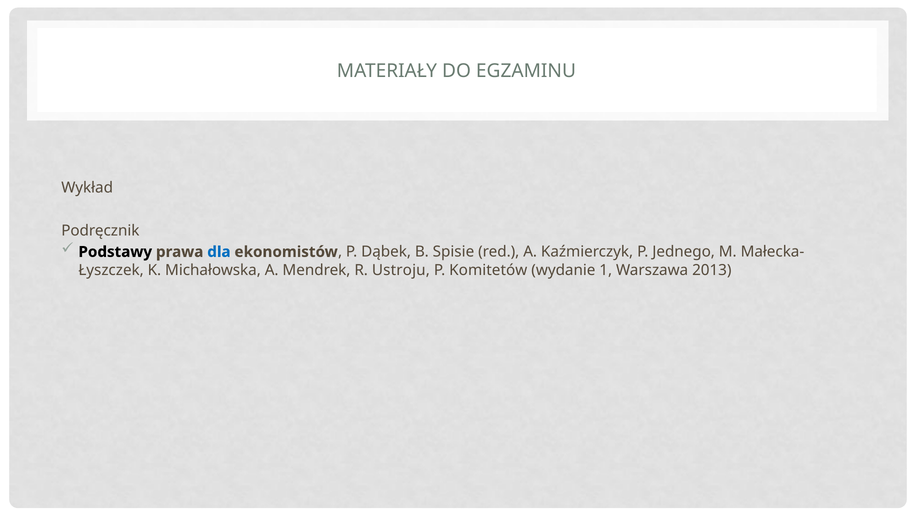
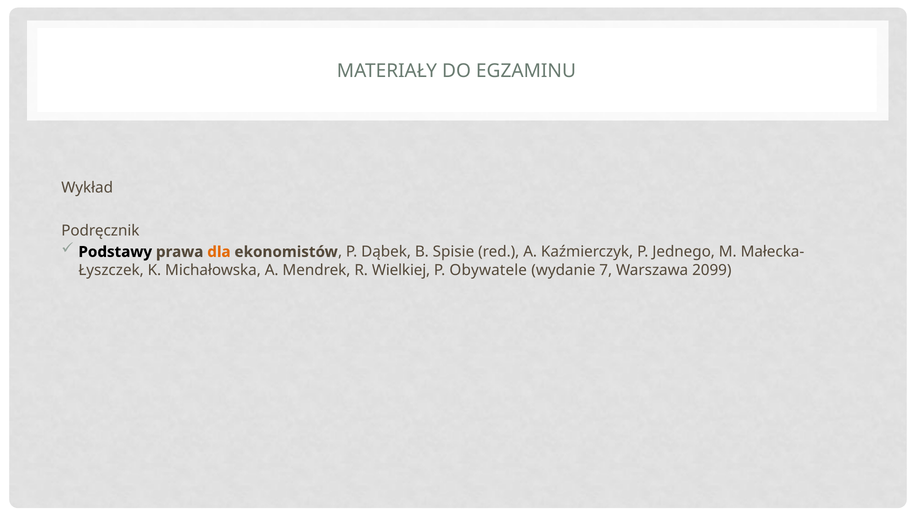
dla colour: blue -> orange (219, 252)
Ustroju: Ustroju -> Wielkiej (401, 270)
Komitetów: Komitetów -> Obywatele (488, 270)
1: 1 -> 7 (606, 270)
2013: 2013 -> 2099 (712, 270)
